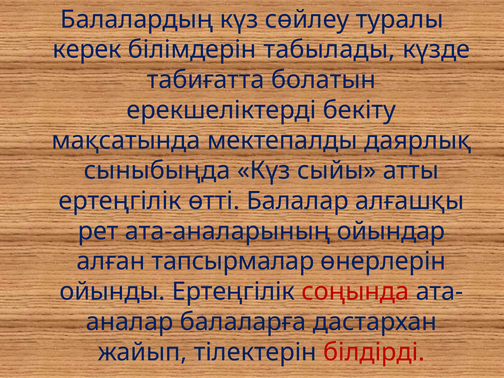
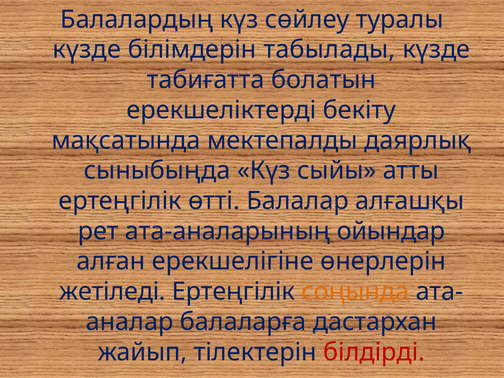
керек: керек -> күзде (87, 50)
тапсырмалар: тапсырмалар -> ерекшелігіне (233, 261)
ойынды: ойынды -> жетіледі (113, 292)
соңында colour: red -> orange (355, 292)
